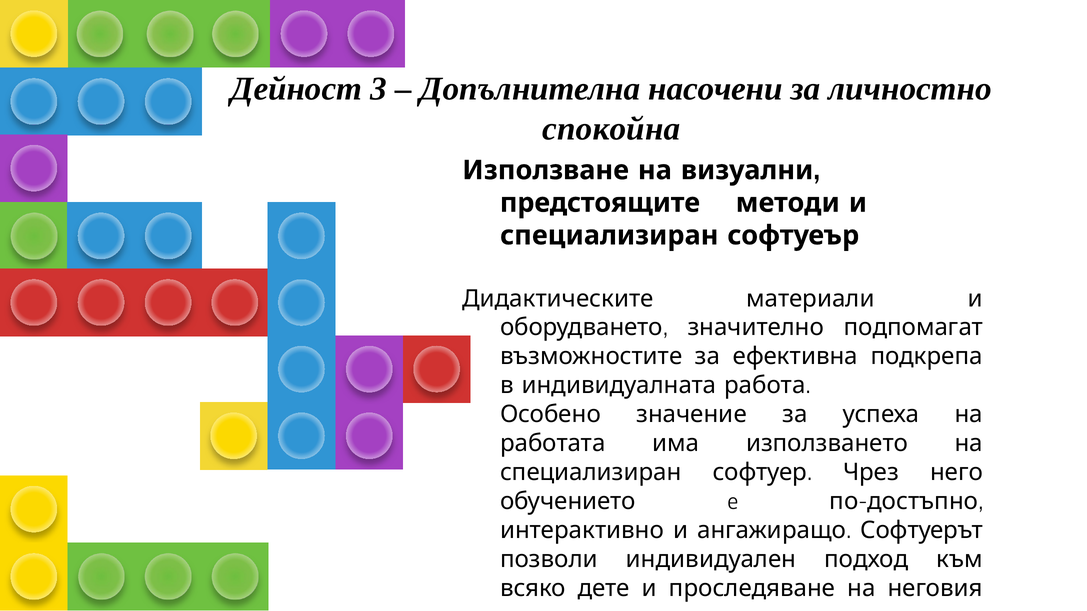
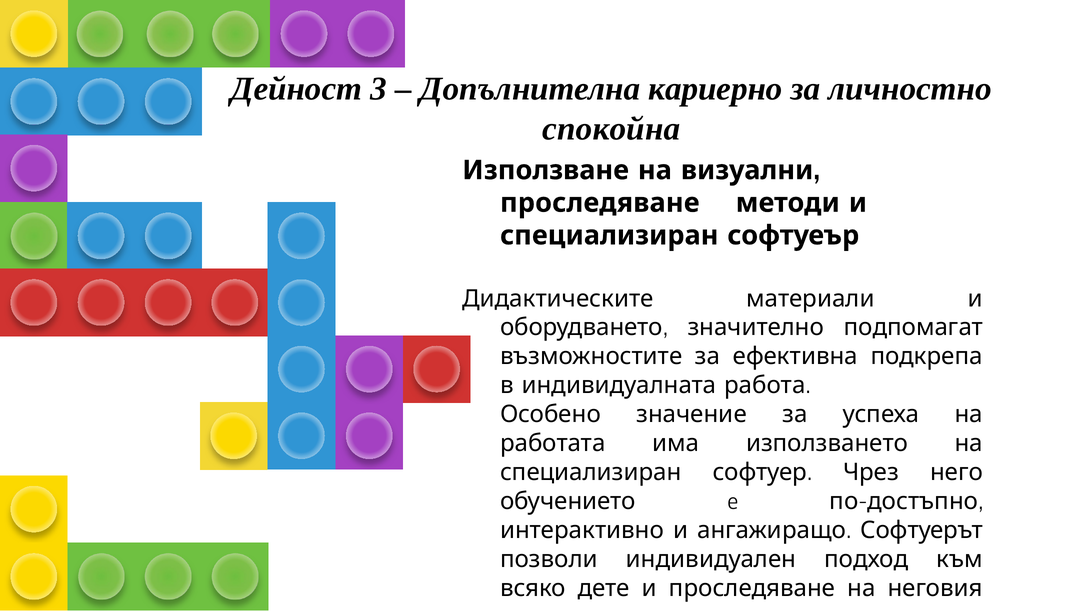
насочени: насочени -> кариерно (715, 89)
предстоящите: предстоящите -> проследяване (600, 203)
